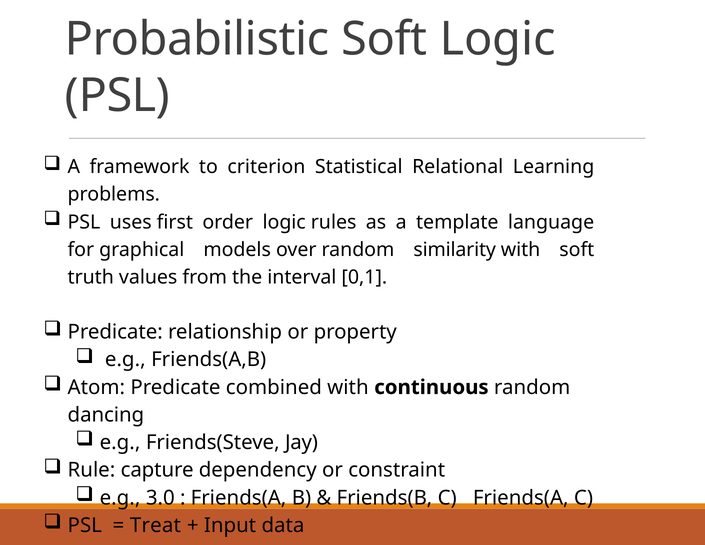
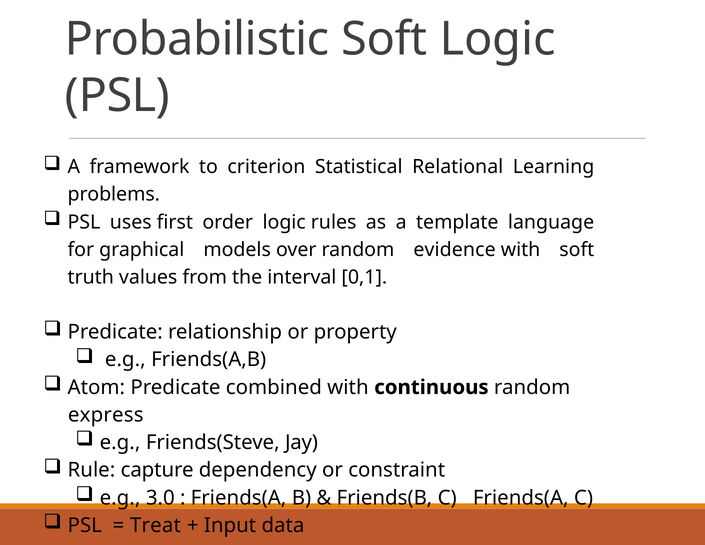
similarity: similarity -> evidence (455, 250)
dancing: dancing -> express (106, 415)
